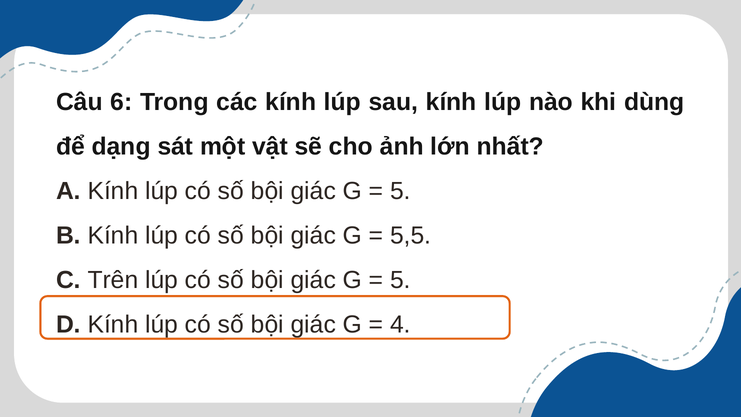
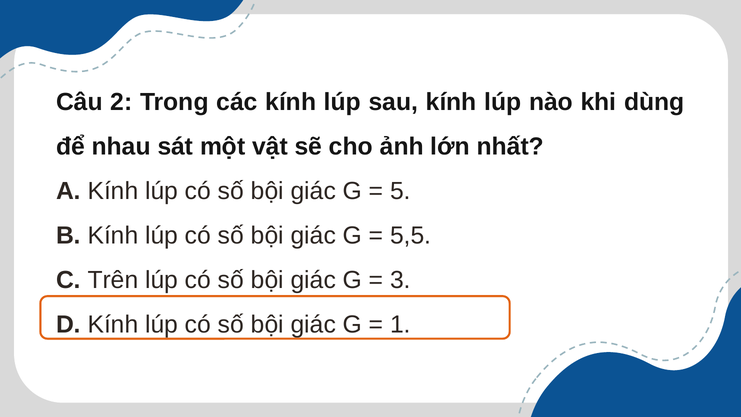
6: 6 -> 2 (121, 102)
dạng: dạng -> nhau (121, 147)
5: 5 -> 3 (400, 280)
4: 4 -> 1 (400, 325)
